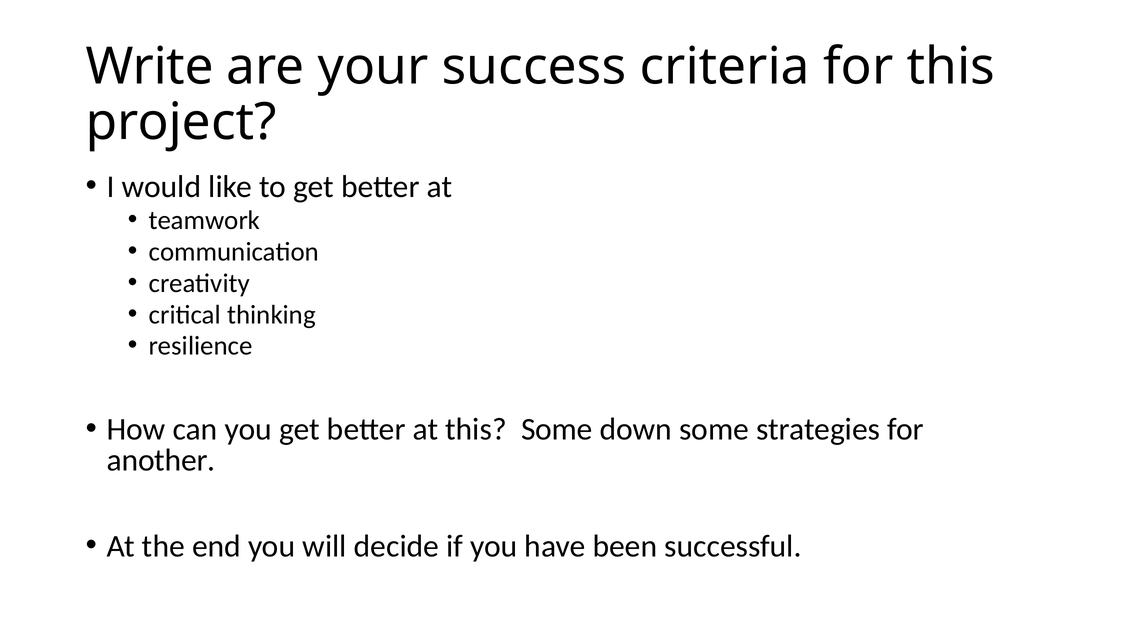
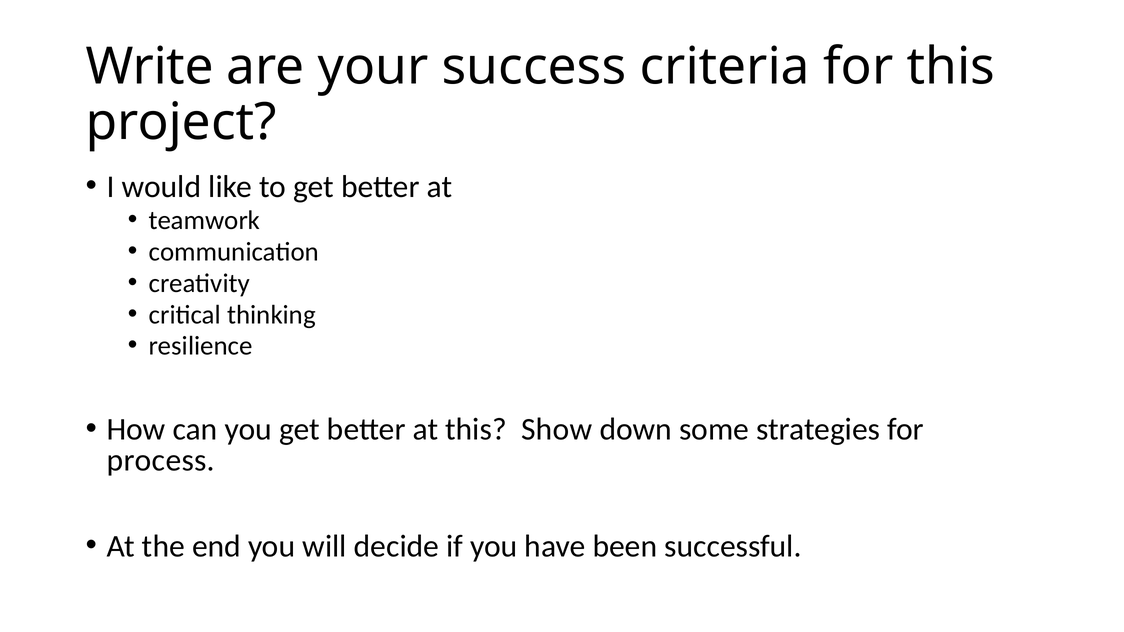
this Some: Some -> Show (557, 430)
another: another -> process (161, 460)
